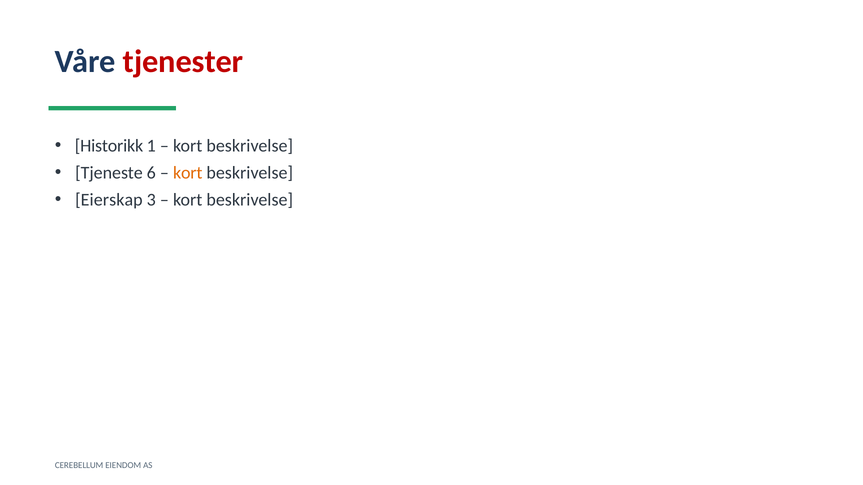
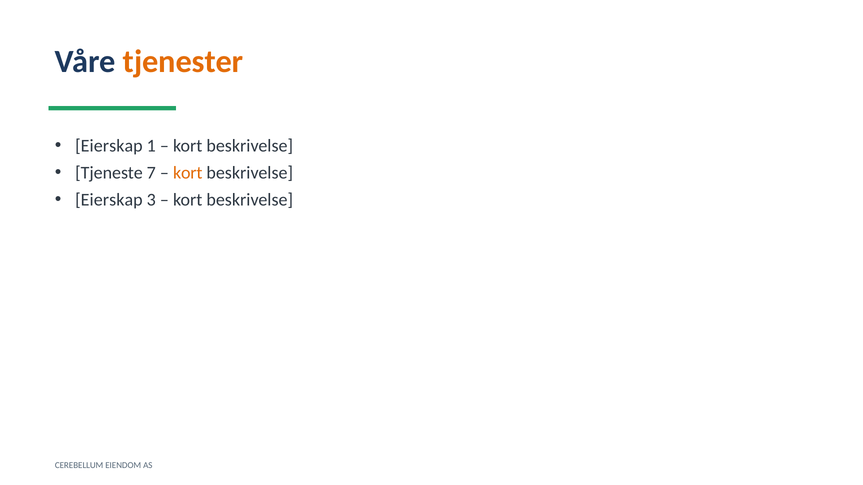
tjenester colour: red -> orange (183, 62)
Historikk: Historikk -> Eierskap (109, 146)
6: 6 -> 7 (151, 173)
